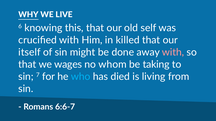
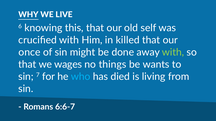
itself: itself -> once (29, 52)
with colour: pink -> light green (173, 52)
whom: whom -> things (113, 65)
taking: taking -> wants (156, 65)
